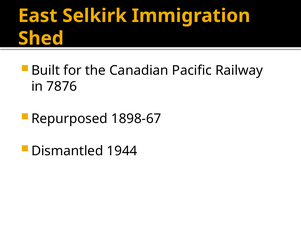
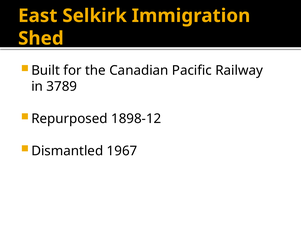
7876: 7876 -> 3789 (62, 86)
1898-67: 1898-67 -> 1898-12 (136, 119)
1944: 1944 -> 1967 (122, 151)
